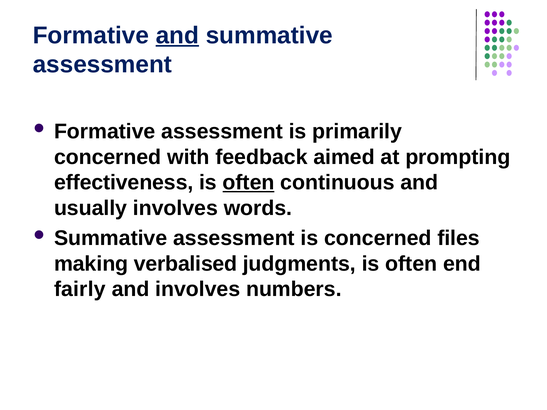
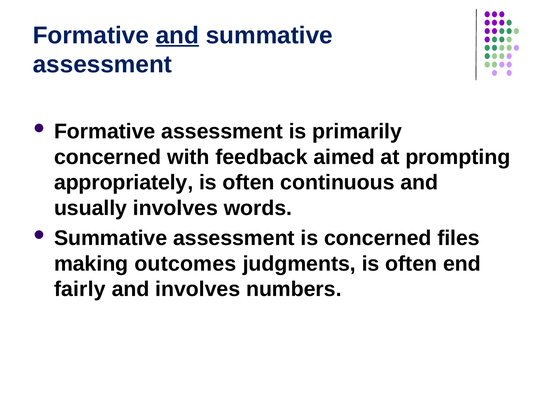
effectiveness: effectiveness -> appropriately (124, 183)
often underline: present -> none (249, 183)
verbalised: verbalised -> outcomes (185, 264)
